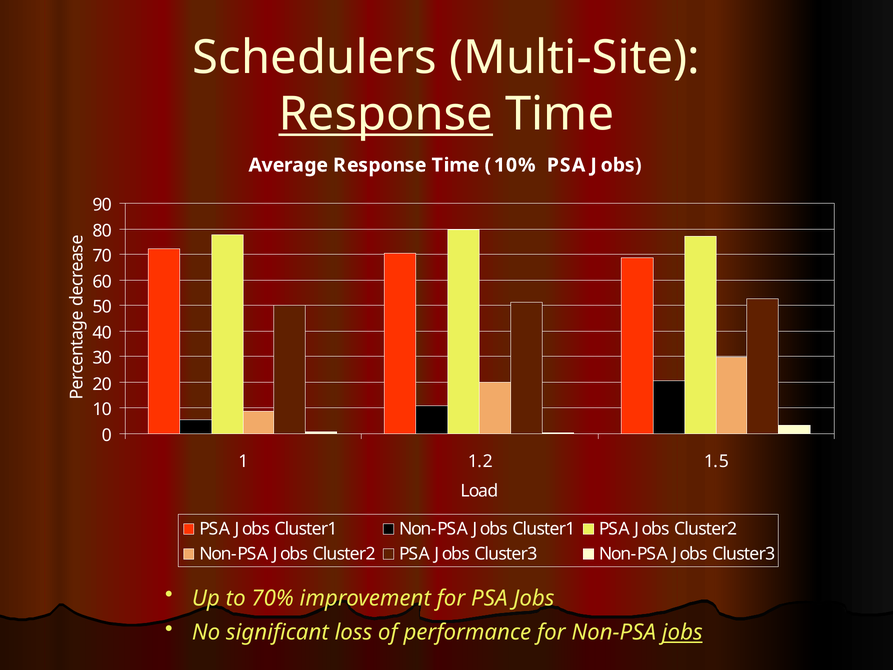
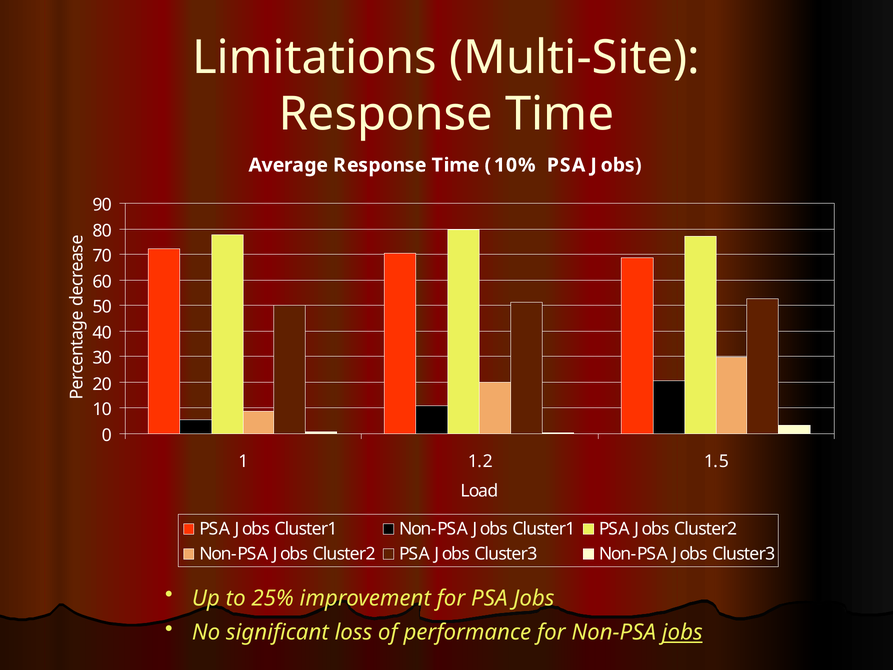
Schedulers: Schedulers -> Limitations (315, 58)
Response underline: present -> none (386, 114)
70%: 70% -> 25% (273, 598)
